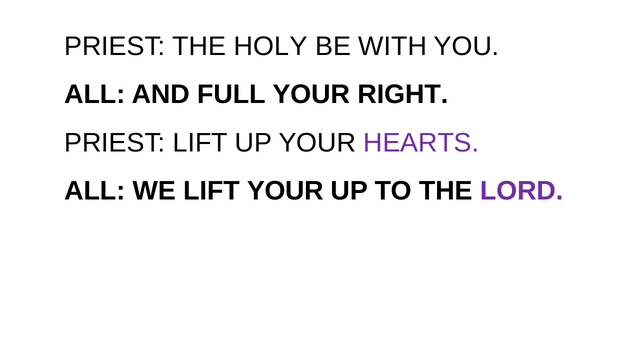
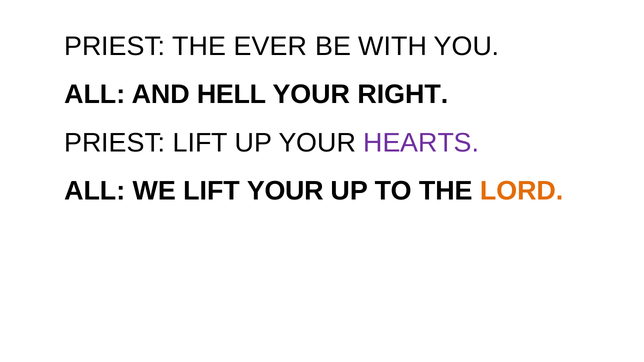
HOLY: HOLY -> EVER (270, 46)
FULL: FULL -> HELL (231, 95)
LORD colour: purple -> orange (522, 191)
